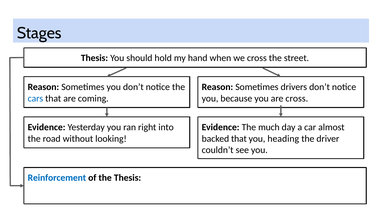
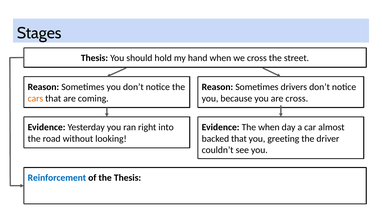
cars colour: blue -> orange (35, 98)
The much: much -> when (269, 127)
heading: heading -> greeting (283, 139)
